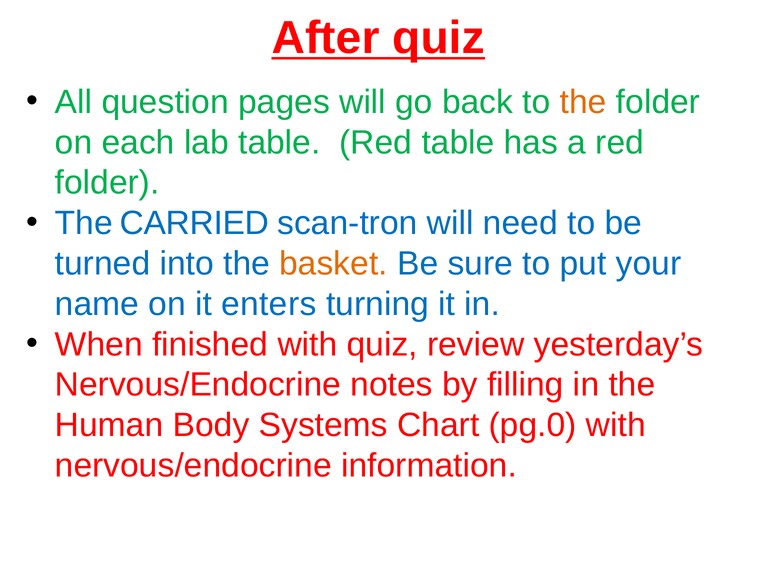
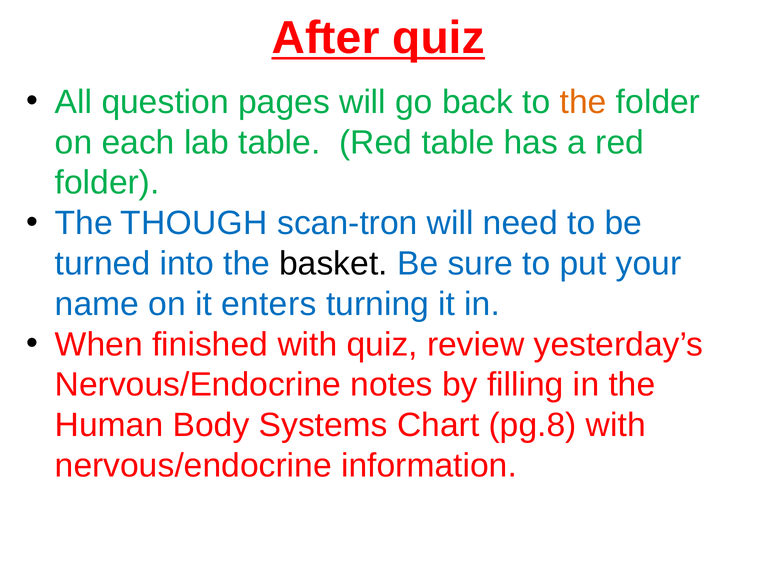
CARRIED: CARRIED -> THOUGH (194, 223)
basket colour: orange -> black (333, 264)
pg.0: pg.0 -> pg.8 (533, 425)
